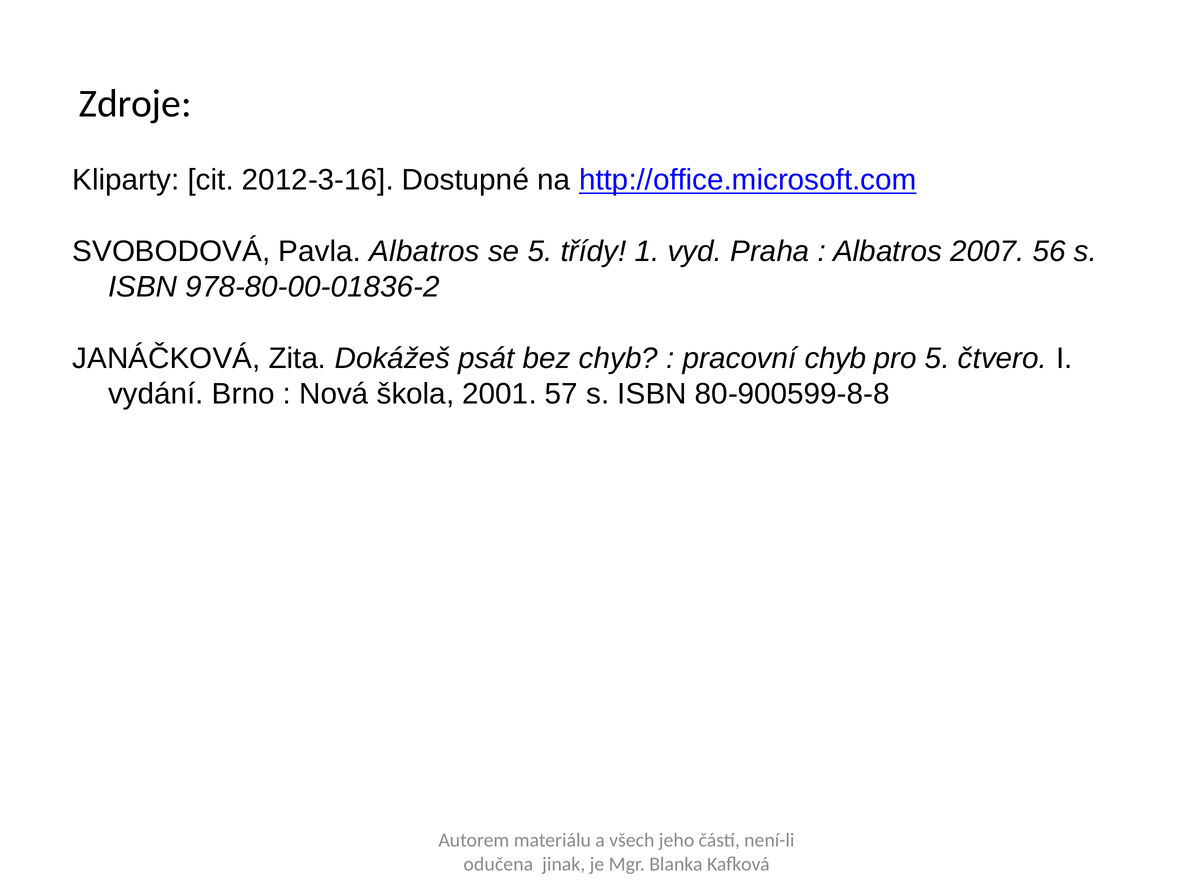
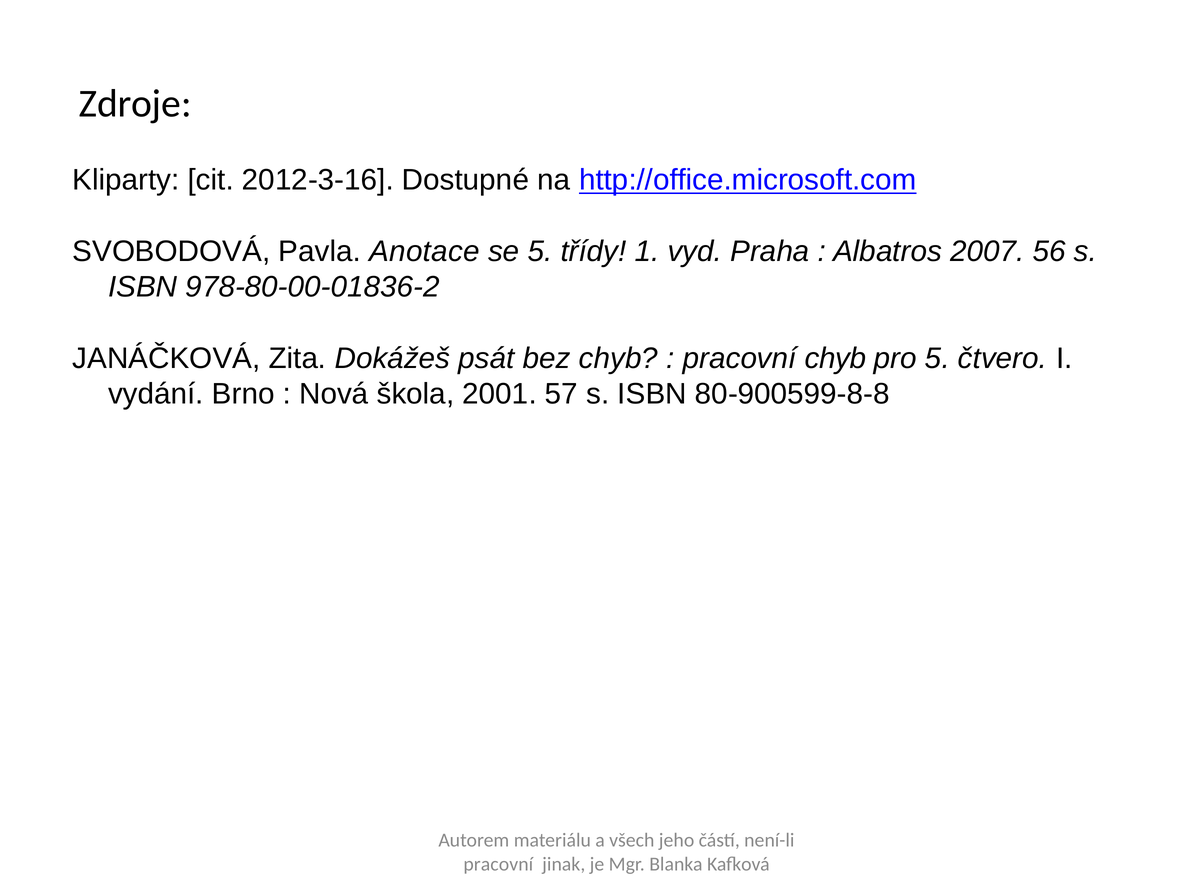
Pavla Albatros: Albatros -> Anotace (425, 251)
odučena: odučena -> pracovní (498, 864)
